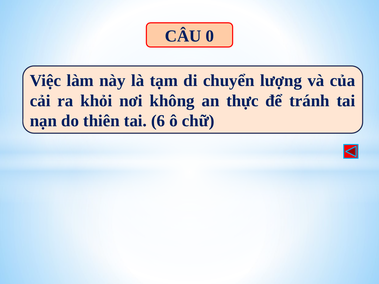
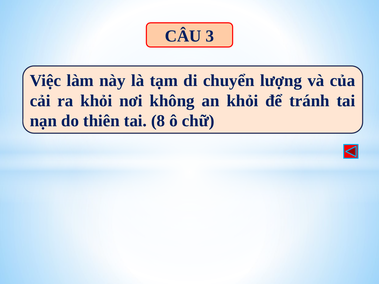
0: 0 -> 3 (210, 36)
an thực: thực -> khỏi (242, 101)
6: 6 -> 8 (158, 121)
